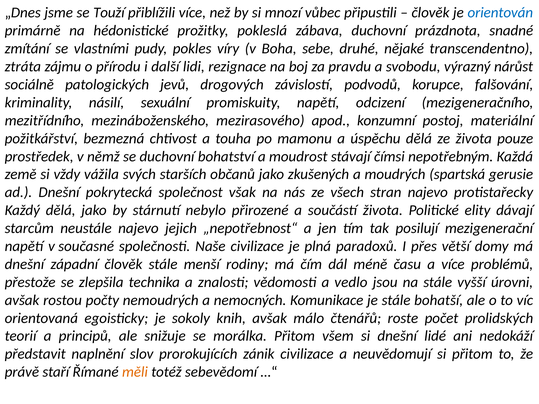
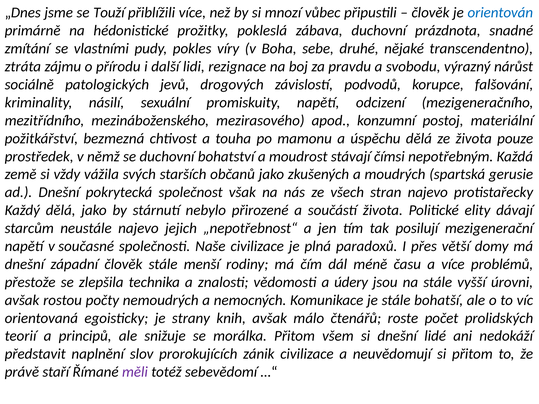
vedlo: vedlo -> údery (351, 282)
sokoly: sokoly -> strany (191, 318)
měli colour: orange -> purple (135, 372)
